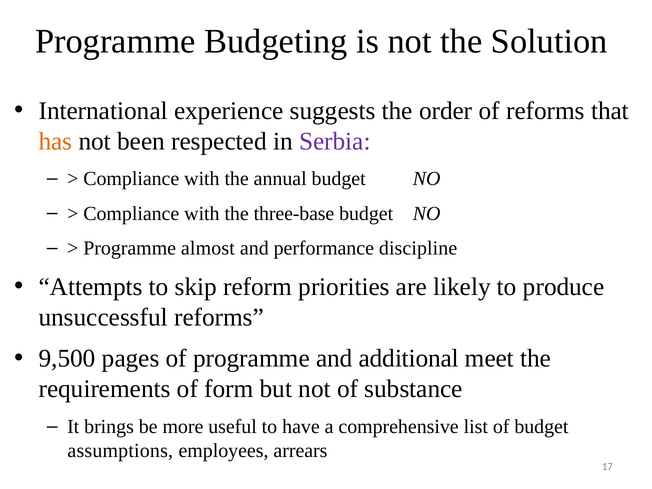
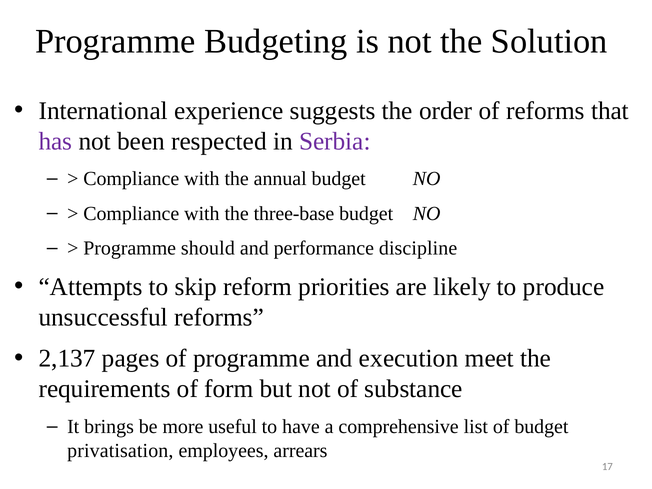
has colour: orange -> purple (56, 141)
almost: almost -> should (208, 248)
9,500: 9,500 -> 2,137 (67, 359)
additional: additional -> execution (409, 359)
assumptions: assumptions -> privatisation (120, 451)
